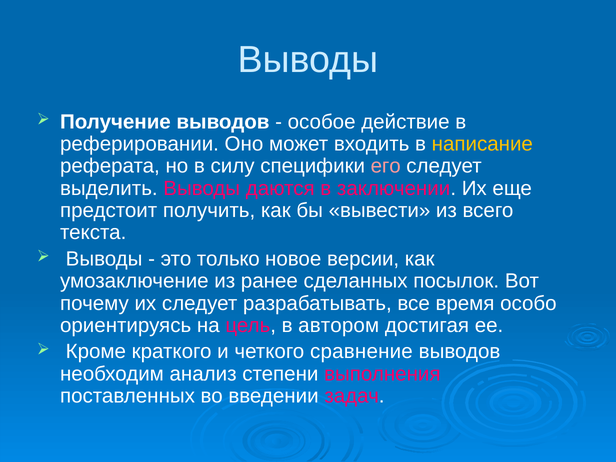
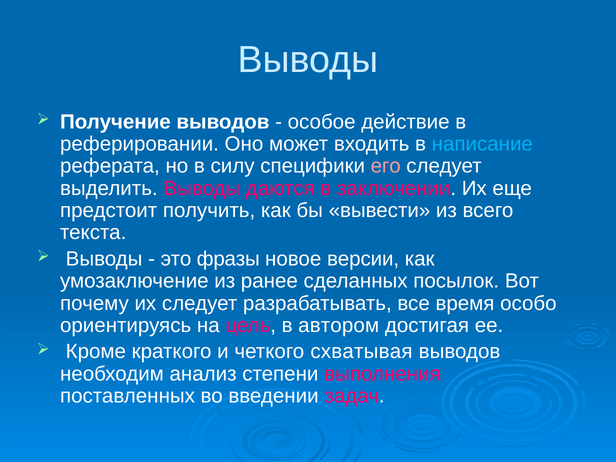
написание colour: yellow -> light blue (482, 144)
только: только -> фразы (228, 259)
сравнение: сравнение -> схватывая (361, 352)
